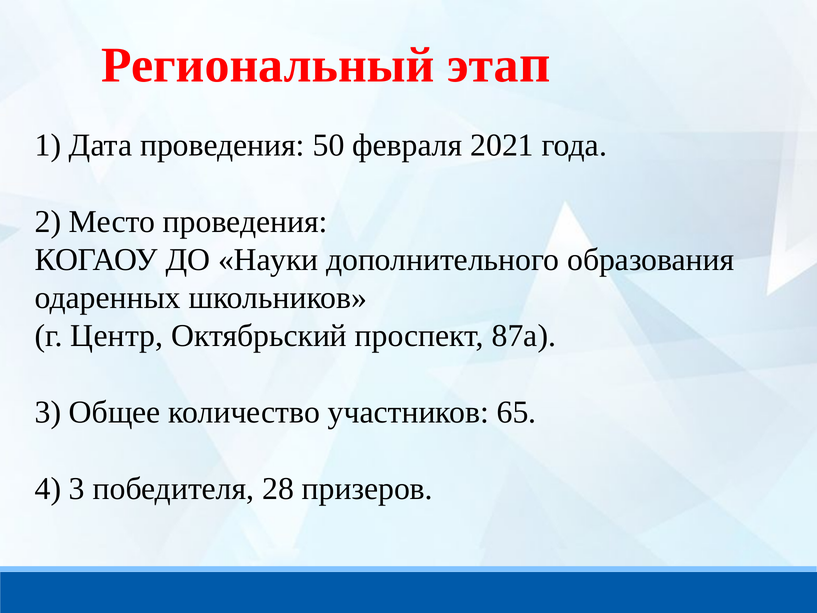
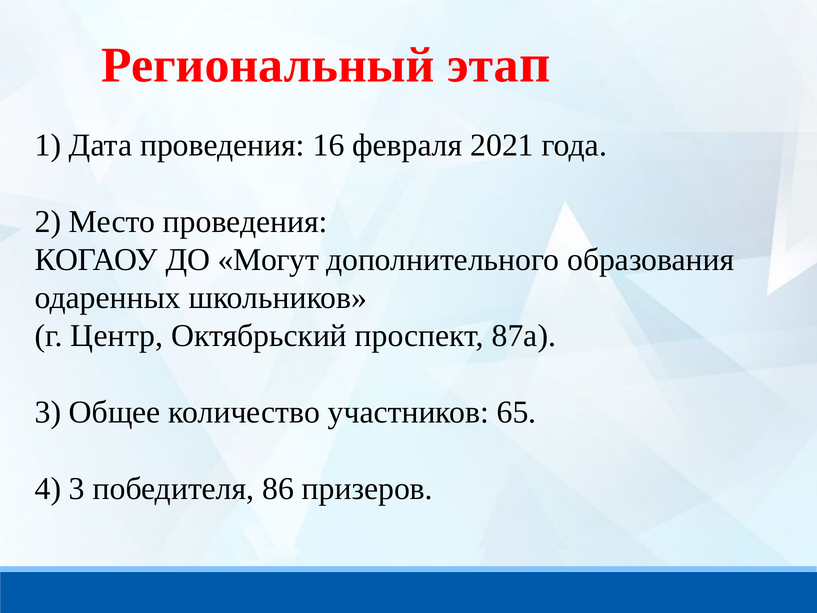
50: 50 -> 16 (329, 145)
Науки: Науки -> Могут (268, 260)
28: 28 -> 86 (278, 488)
